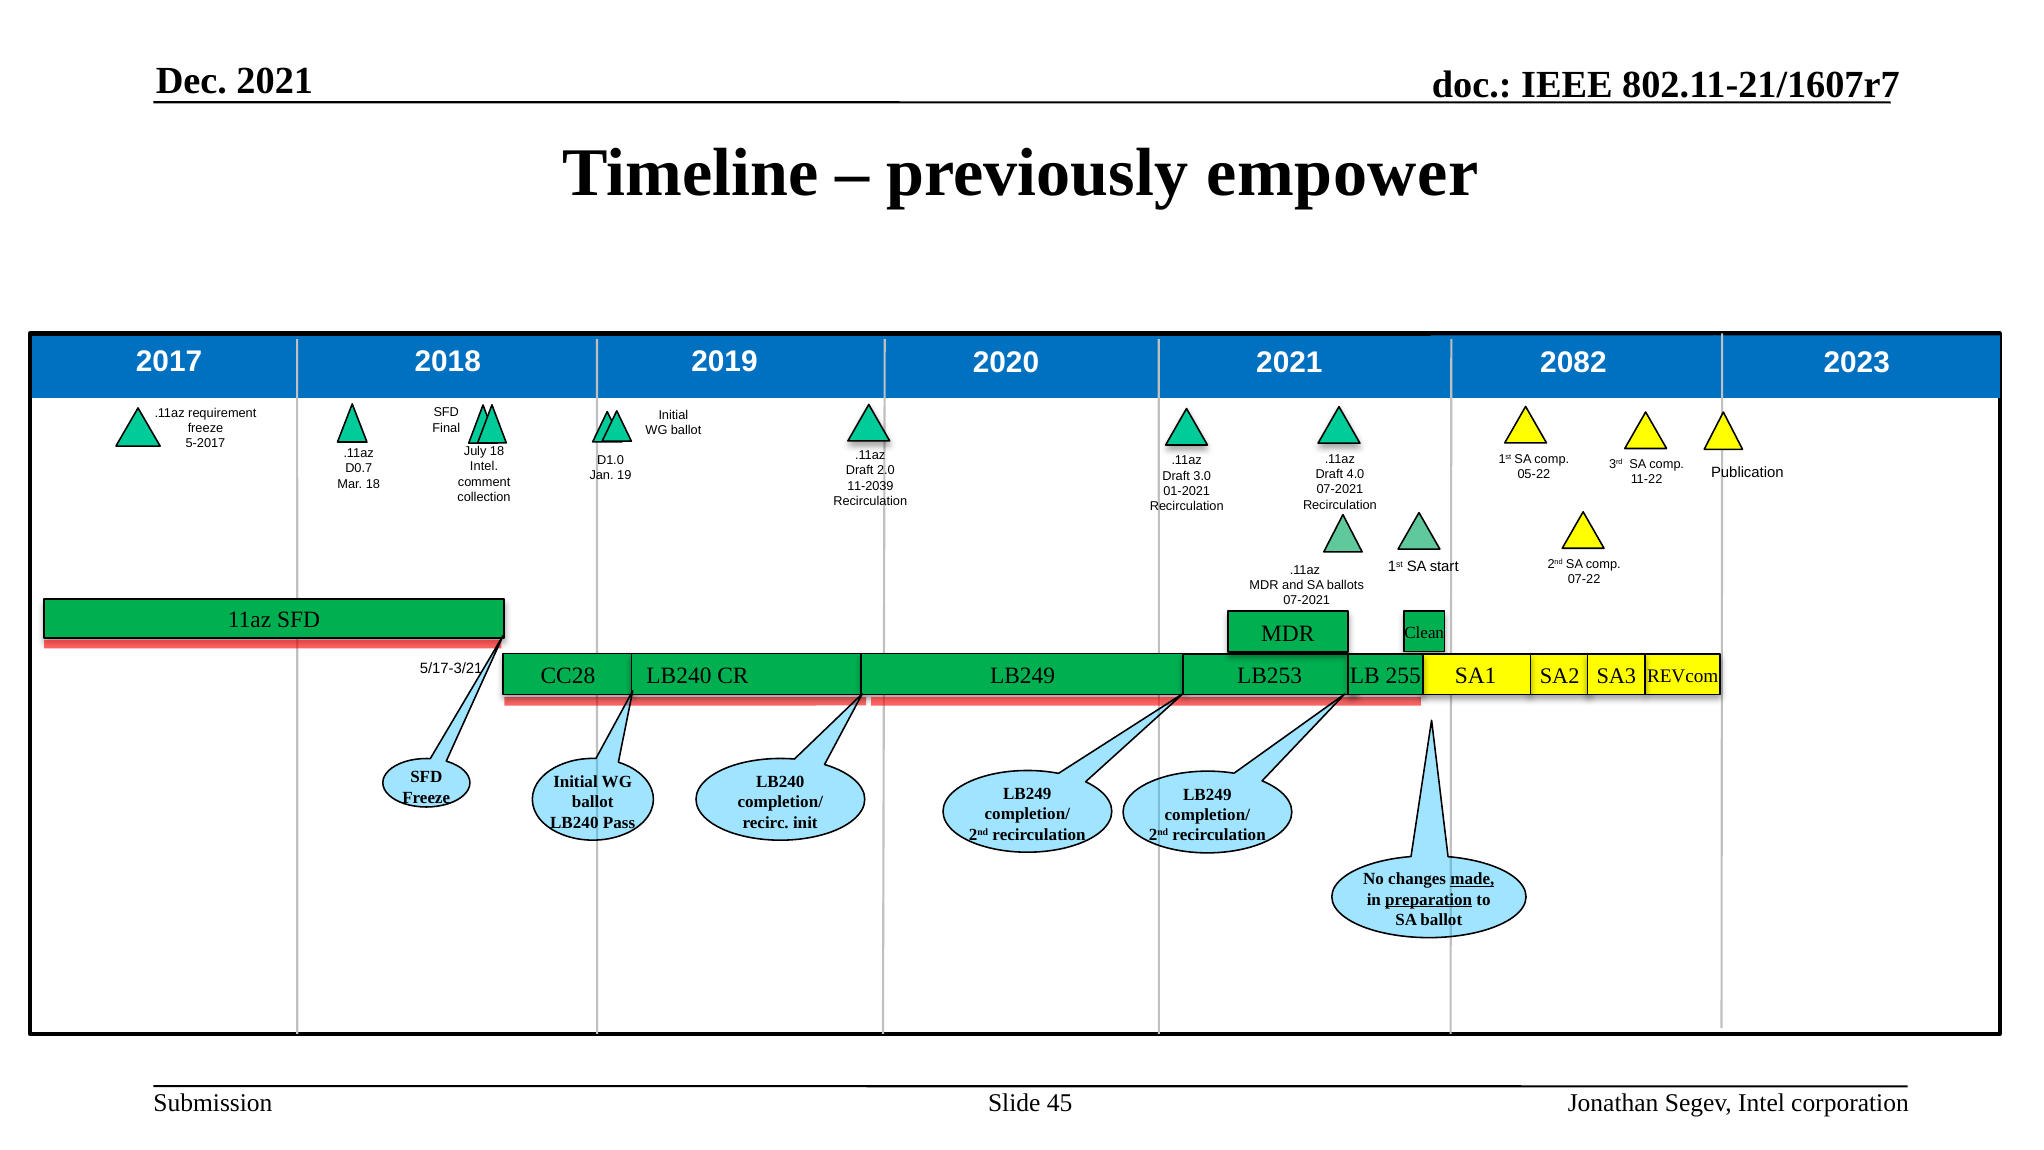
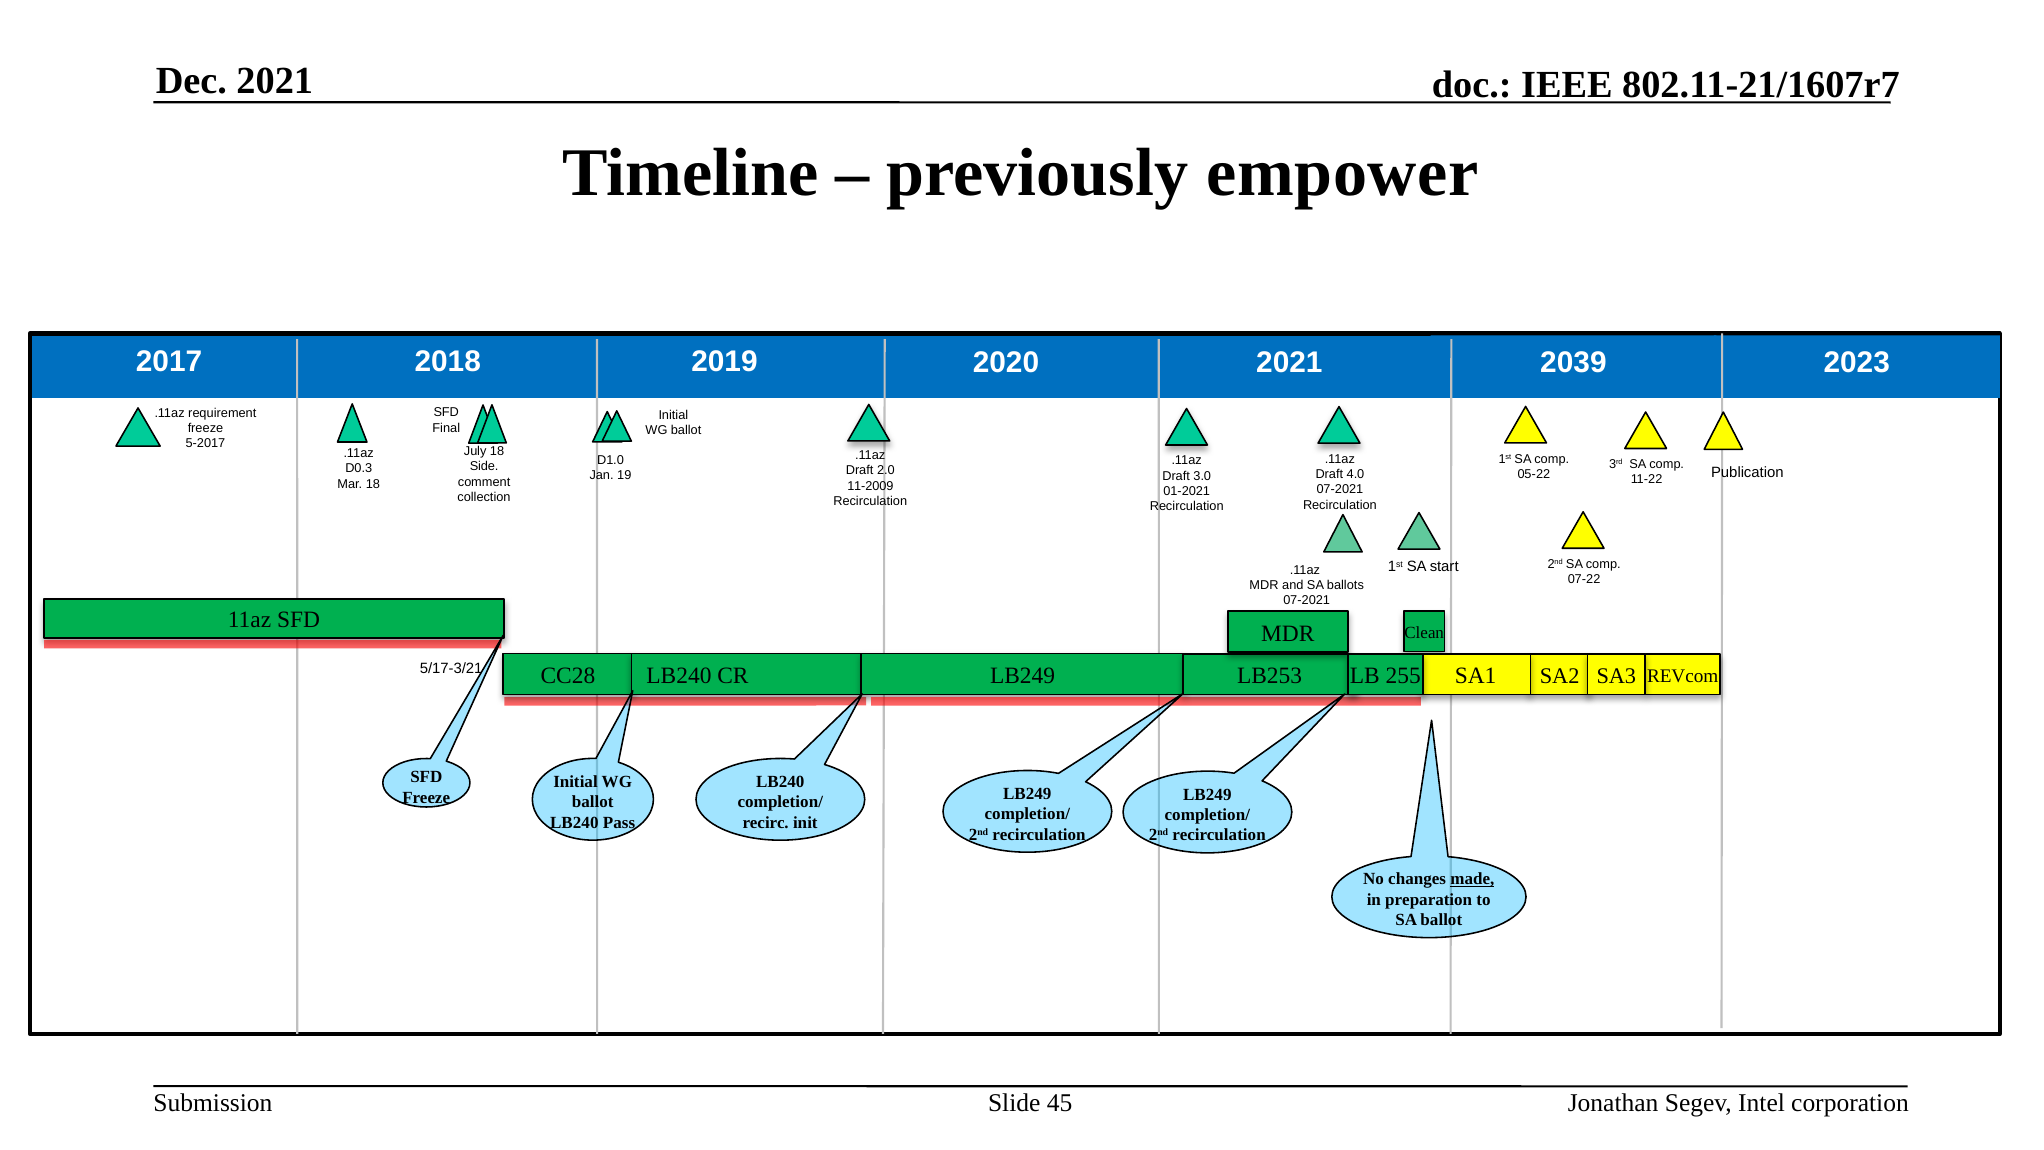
2082: 2082 -> 2039 (1573, 363)
Intel: Intel -> Side (484, 467)
D0.7: D0.7 -> D0.3 (359, 469)
11-2039: 11-2039 -> 11-2009 (870, 486)
preparation underline: present -> none (1429, 899)
